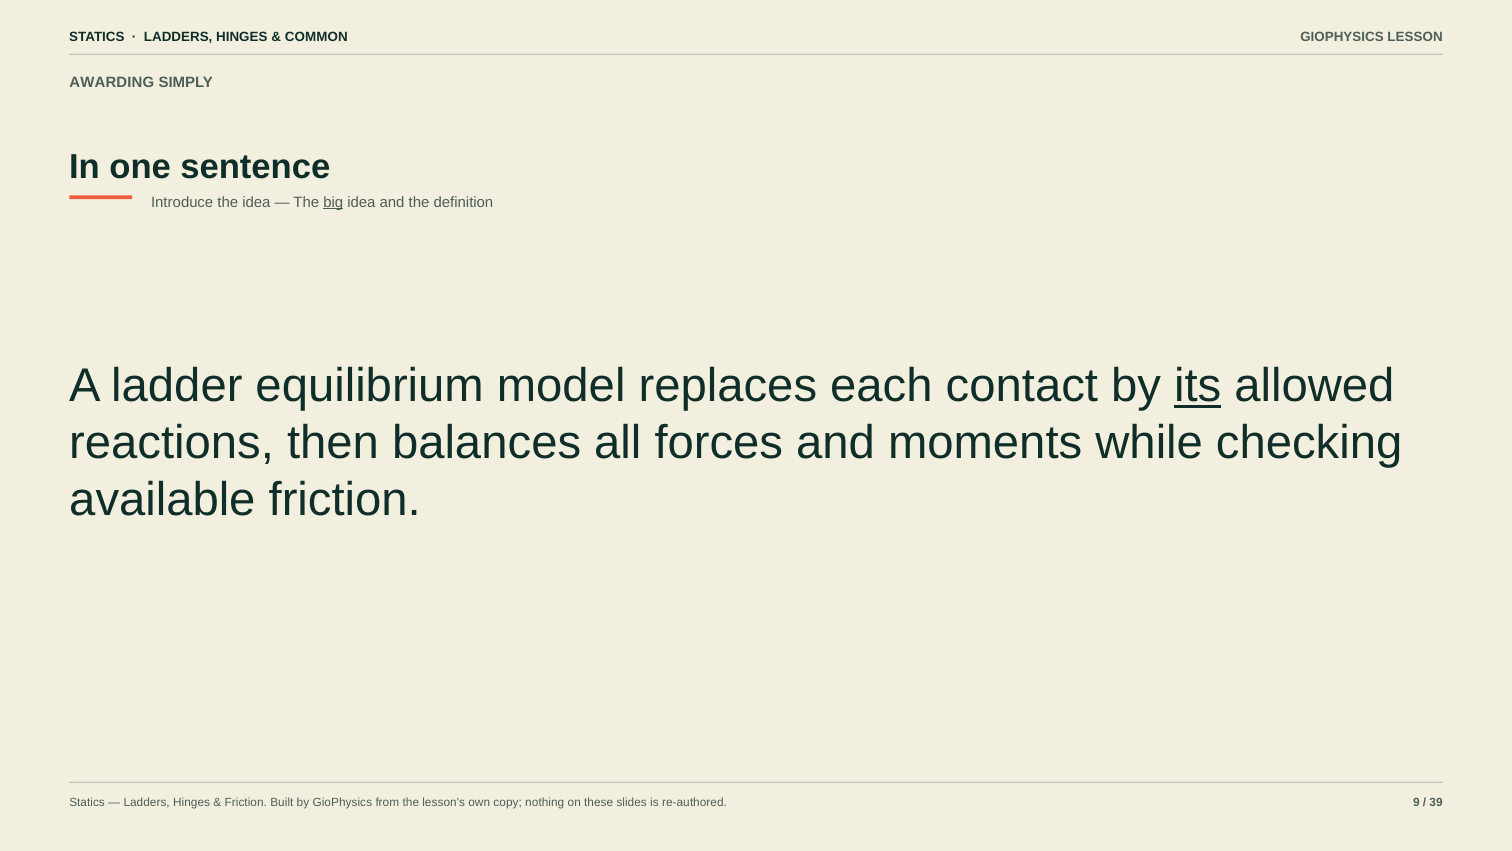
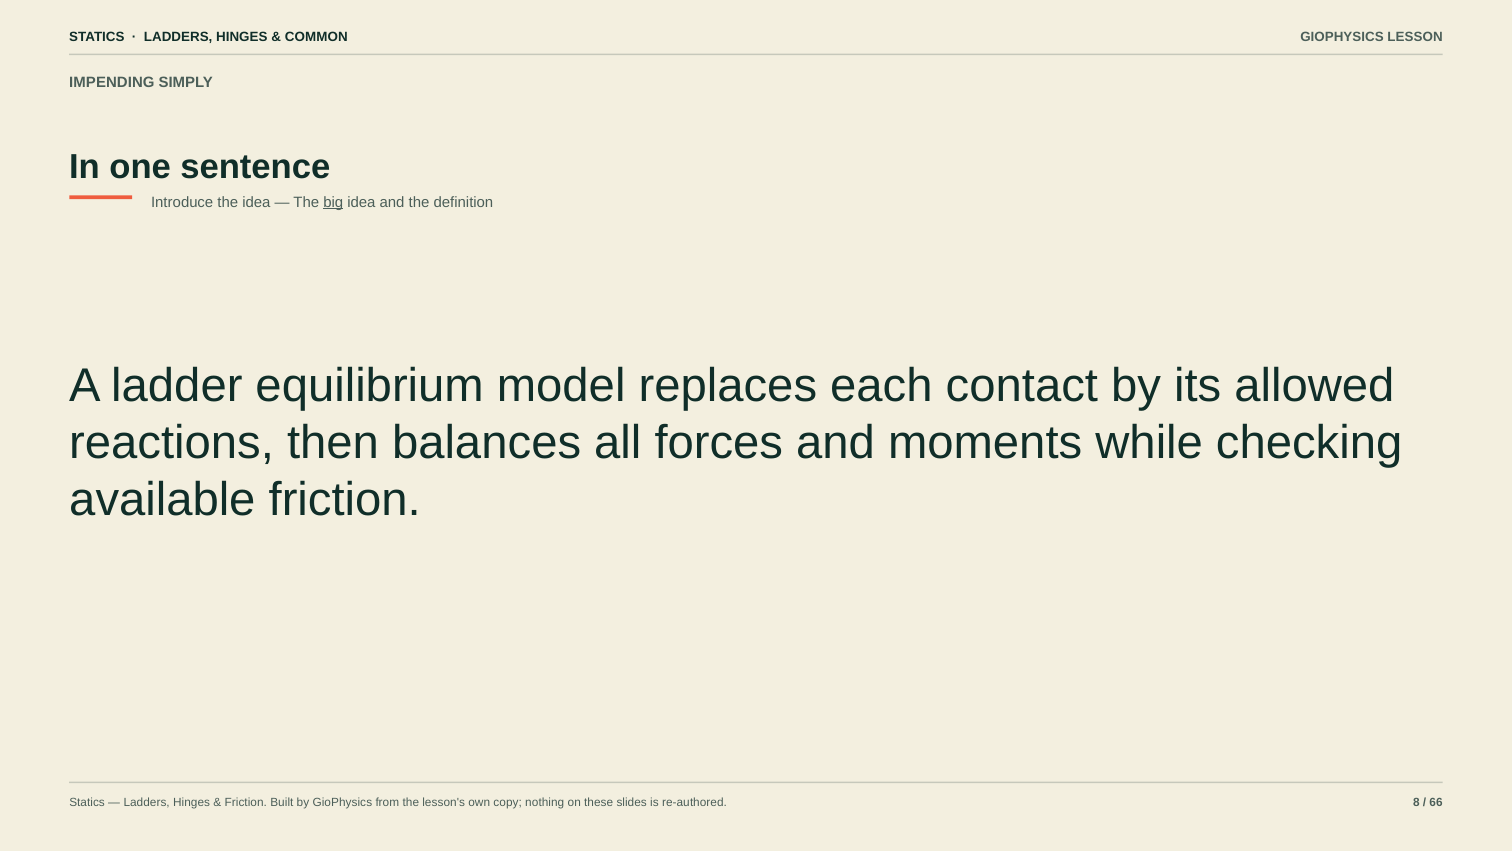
AWARDING: AWARDING -> IMPENDING (112, 82)
its underline: present -> none (1198, 386)
9: 9 -> 8 (1416, 802)
39: 39 -> 66 (1436, 802)
